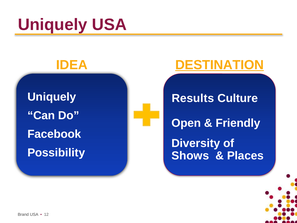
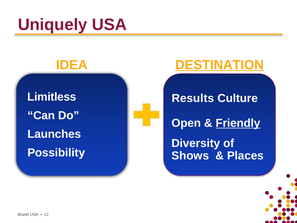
Uniquely: Uniquely -> Limitless (52, 97)
Friendly underline: none -> present (238, 123)
Facebook: Facebook -> Launches (54, 134)
